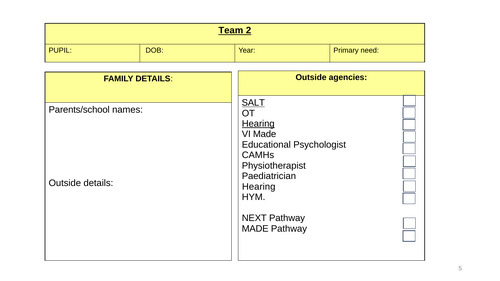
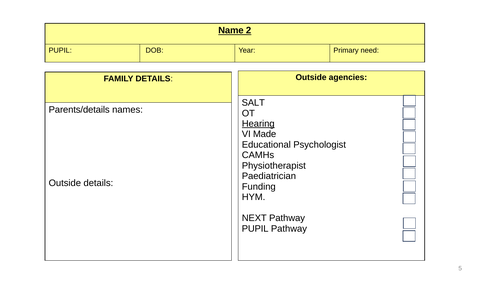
Team: Team -> Name (231, 31)
SALT underline: present -> none (253, 103)
Parents/school: Parents/school -> Parents/details (79, 110)
Hearing: Hearing -> Funding (259, 187)
MADE: MADE -> PUPIL (255, 229)
